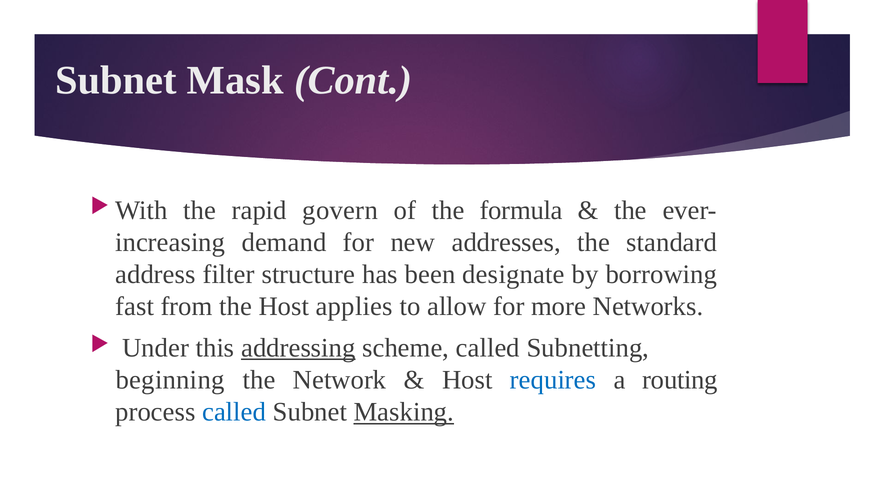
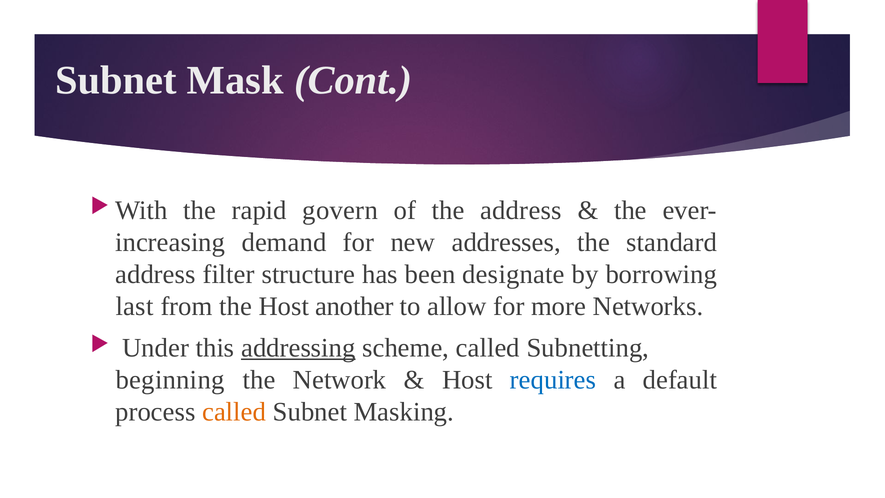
the formula: formula -> address (521, 210)
fast: fast -> last (135, 306)
applies: applies -> another (354, 306)
routing: routing -> default (680, 380)
called colour: blue -> orange (234, 412)
Masking underline: present -> none (404, 412)
